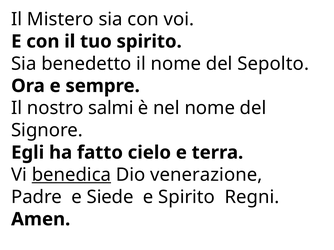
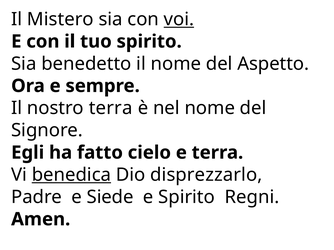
voi underline: none -> present (179, 19)
Sepolto: Sepolto -> Aspetto (273, 64)
nostro salmi: salmi -> terra (111, 108)
venerazione: venerazione -> disprezzarlo (206, 175)
